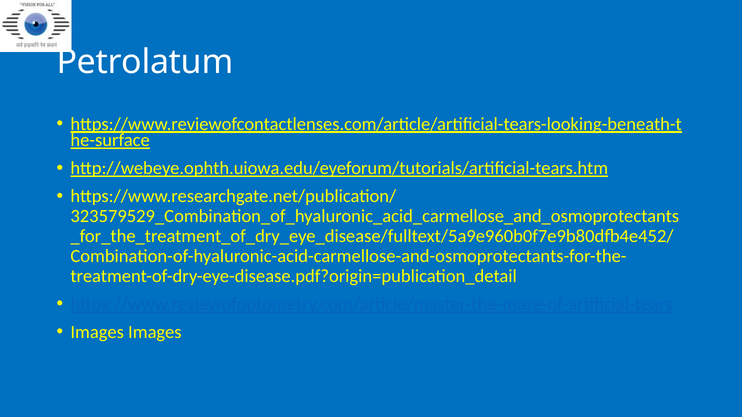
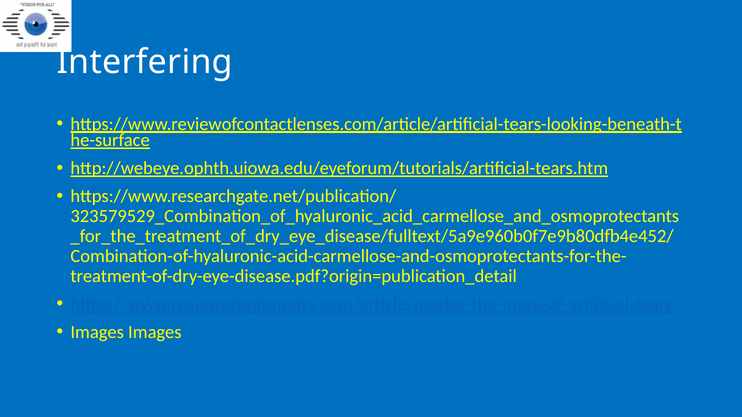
Petrolatum: Petrolatum -> Interfering (145, 62)
